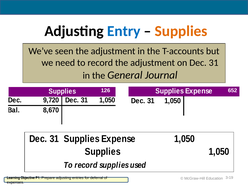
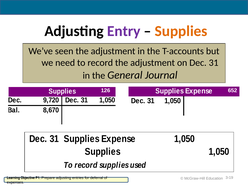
Entry colour: blue -> purple (124, 31)
